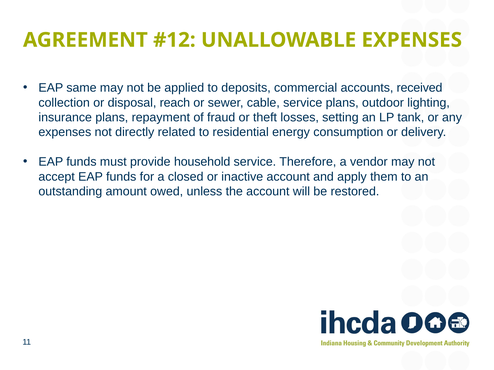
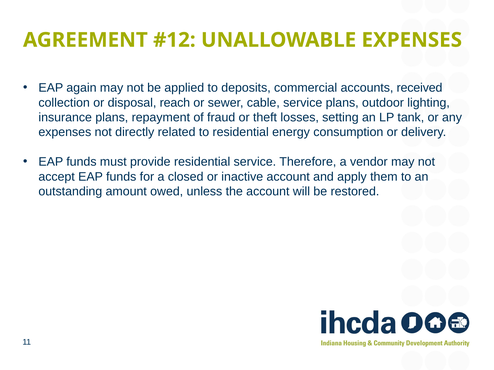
same: same -> again (81, 88)
provide household: household -> residential (202, 162)
